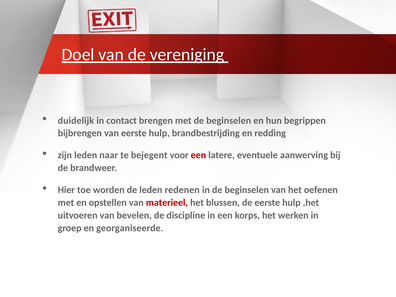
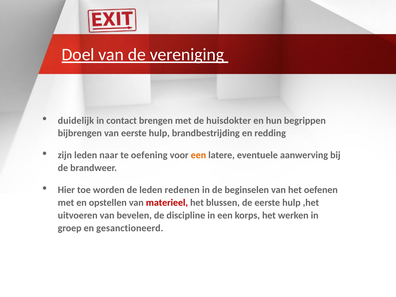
met de beginselen: beginselen -> huisdokter (229, 121)
bejegent: bejegent -> oefening (149, 155)
een colour: red -> orange (198, 155)
georganiseerde: georganiseerde -> gesanctioneerd (130, 228)
